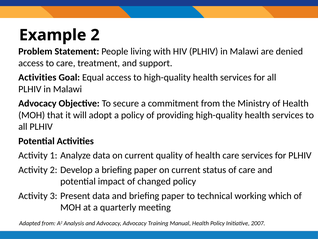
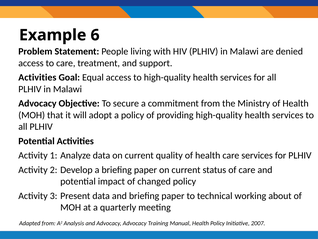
Example 2: 2 -> 6 (95, 35)
which: which -> about (280, 195)
